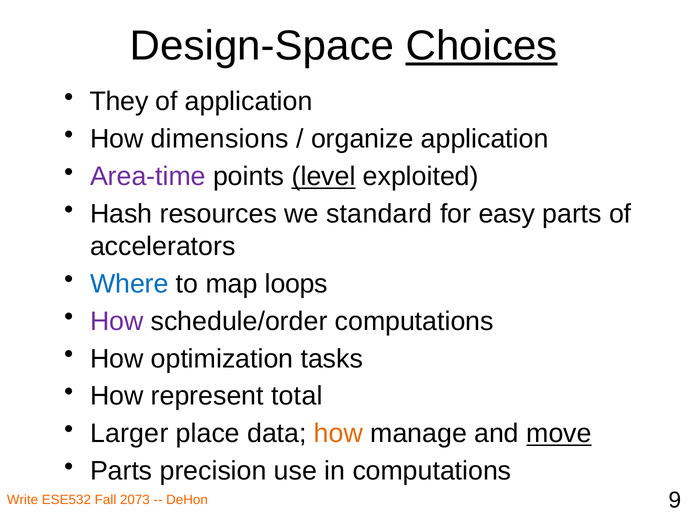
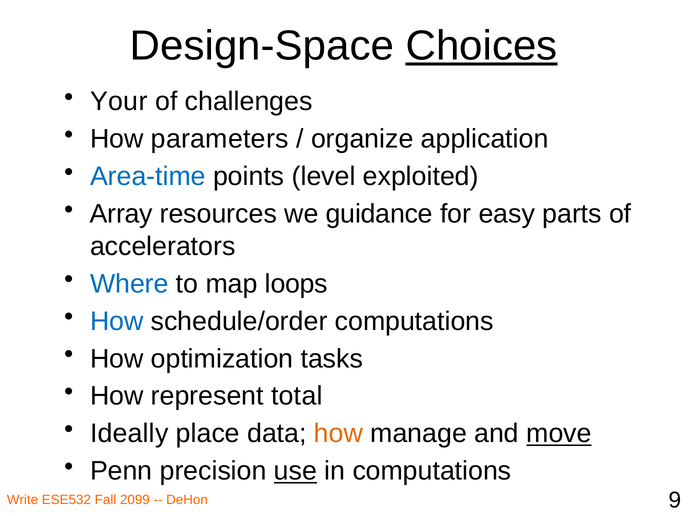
They: They -> Your (119, 102)
of application: application -> challenges (249, 102)
dimensions: dimensions -> parameters (220, 139)
Area-time colour: purple -> blue (148, 177)
level underline: present -> none (324, 177)
Hash: Hash -> Array (121, 214)
standard: standard -> guidance (379, 214)
How colour: purple -> blue (117, 321)
Larger: Larger -> Ideally (129, 434)
Parts: Parts -> Penn (121, 471)
use underline: none -> present (295, 471)
2073: 2073 -> 2099 (135, 500)
